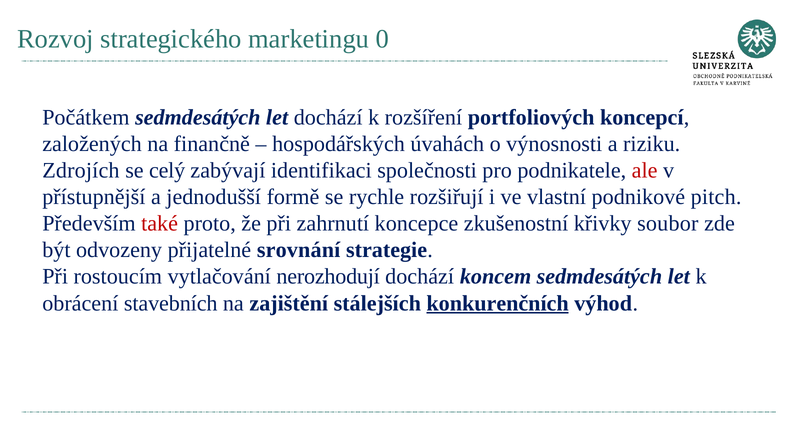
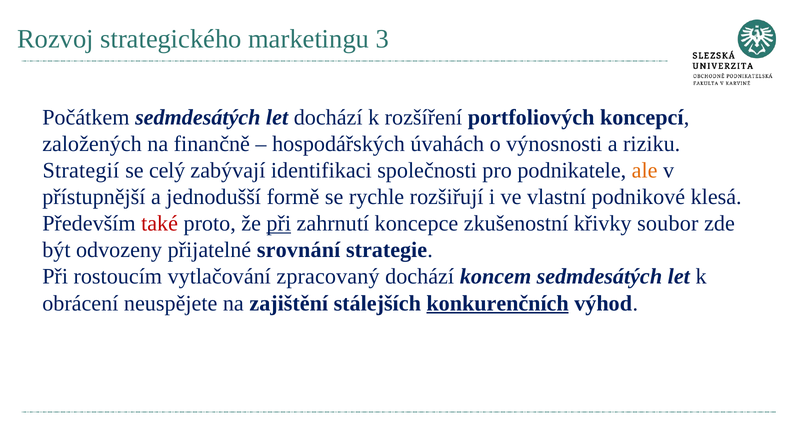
0: 0 -> 3 (382, 39)
Zdrojích: Zdrojích -> Strategií (81, 170)
ale colour: red -> orange (645, 170)
pitch: pitch -> klesá (716, 197)
při underline: none -> present (279, 223)
nerozhodují: nerozhodují -> zpracovaný (328, 277)
stavebních: stavebních -> neuspějete (171, 303)
